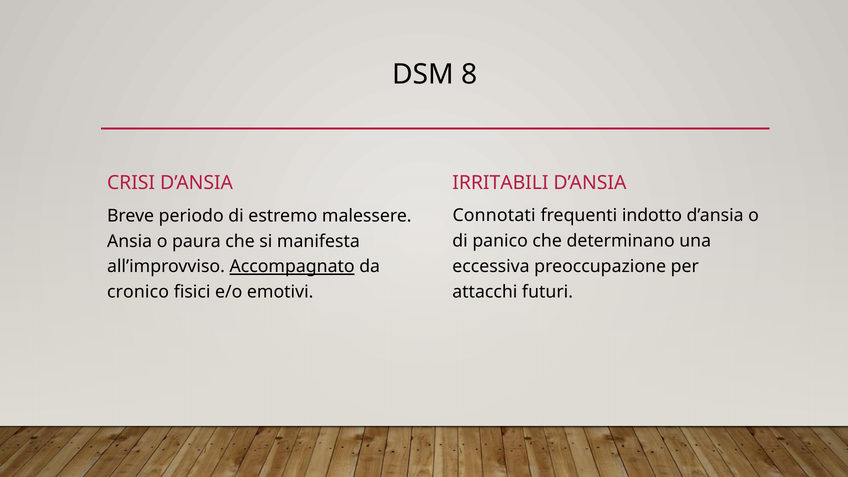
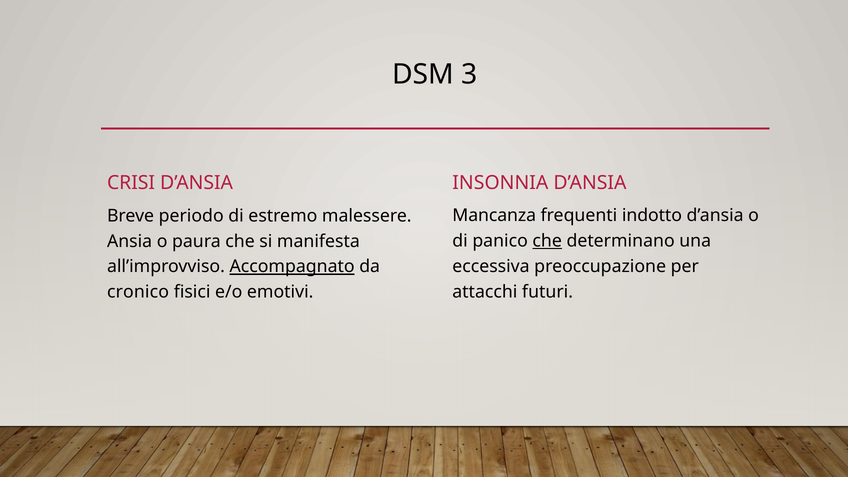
8: 8 -> 3 (469, 74)
IRRITABILI: IRRITABILI -> INSONNIA (500, 183)
Connotati: Connotati -> Mancanza (494, 216)
che underline: none -> present (547, 241)
